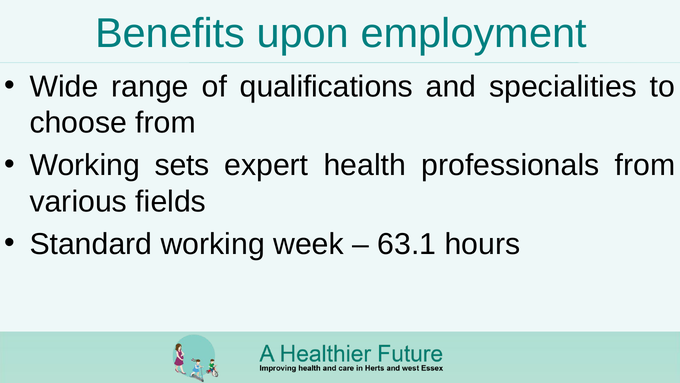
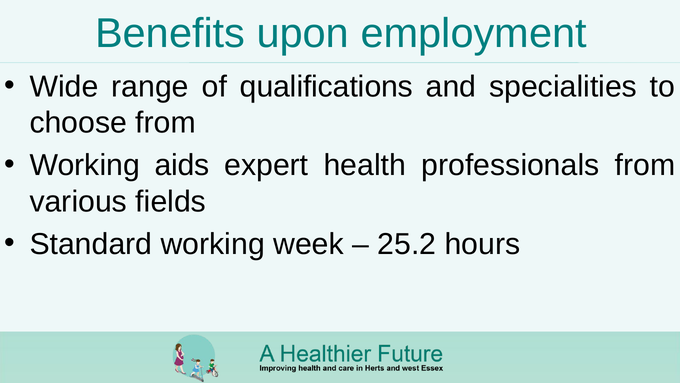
sets: sets -> aids (182, 165)
63.1: 63.1 -> 25.2 (407, 244)
